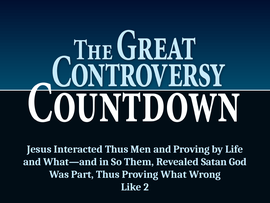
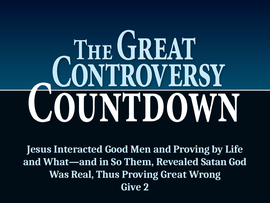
Interacted Thus: Thus -> Good (117, 149)
Part: Part -> Real (83, 174)
What: What -> Great (174, 174)
Like: Like -> Give (131, 187)
